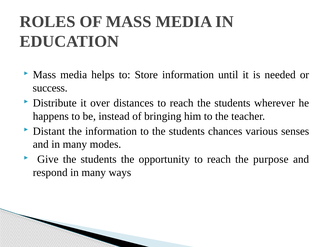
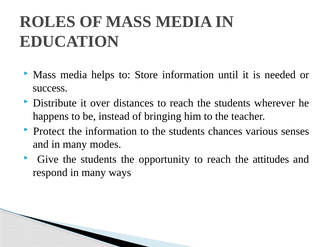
Distant: Distant -> Protect (49, 131)
purpose: purpose -> attitudes (271, 159)
